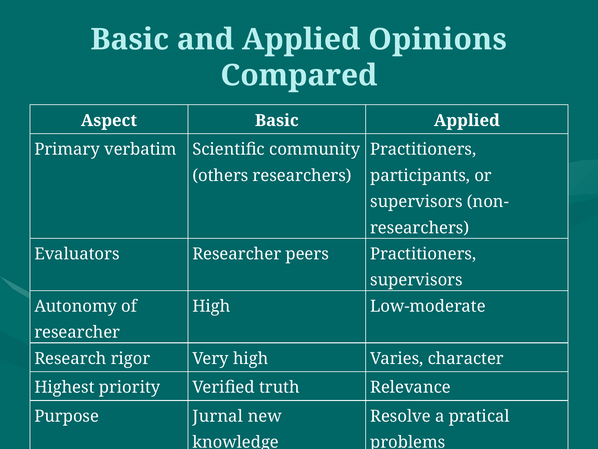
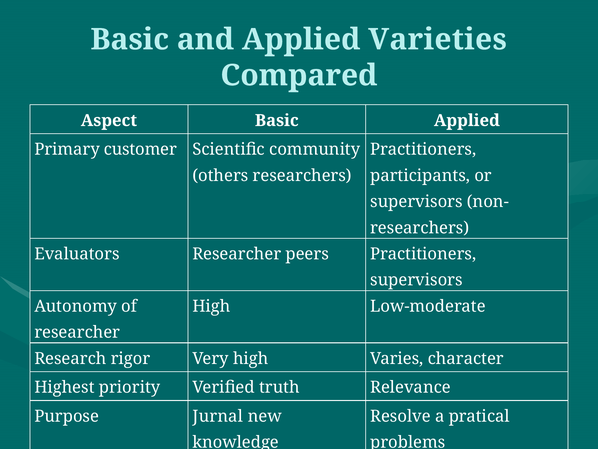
Opinions: Opinions -> Varieties (438, 39)
verbatim: verbatim -> customer (140, 149)
